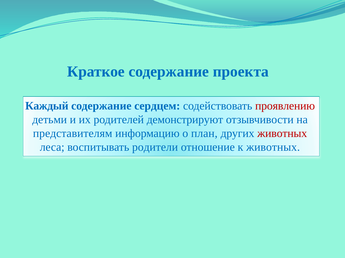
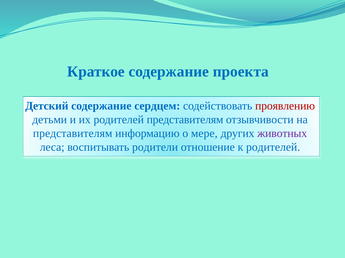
Каждый: Каждый -> Детский (47, 106)
родителей демонстрируют: демонстрируют -> представителям (185, 120)
план: план -> мере (204, 134)
животных colour: red -> purple (282, 134)
к животных: животных -> родителей (273, 148)
